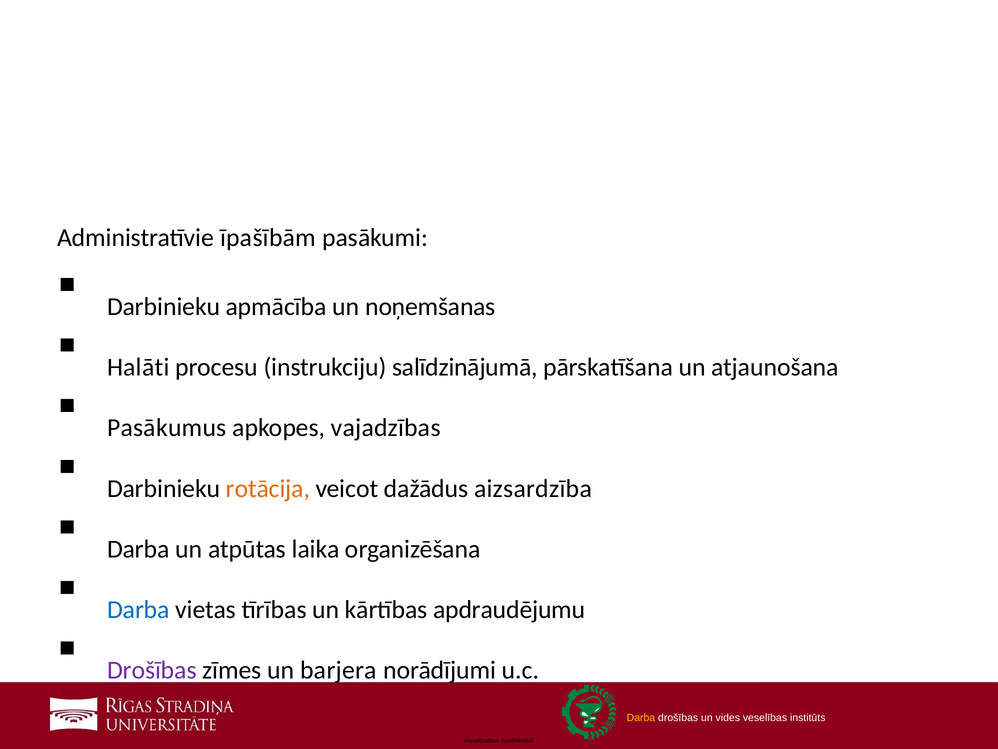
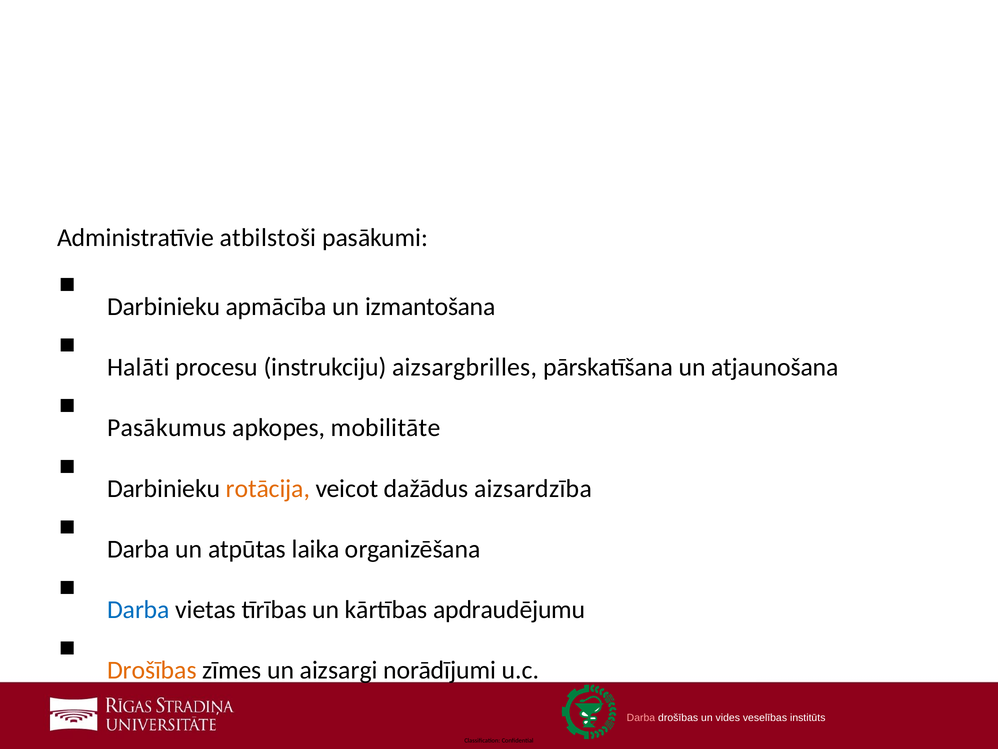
īpašībām: īpašībām -> atbilstoši (268, 238)
noņemšanas: noņemšanas -> izmantošana (430, 306)
salīdzinājumā: salīdzinājumā -> aizsargbrilles (465, 367)
vajadzības: vajadzības -> mobilitāte (386, 428)
Drošības colour: purple -> orange (152, 670)
barjera: barjera -> aizsargi (339, 670)
Darba colour: yellow -> pink (641, 718)
